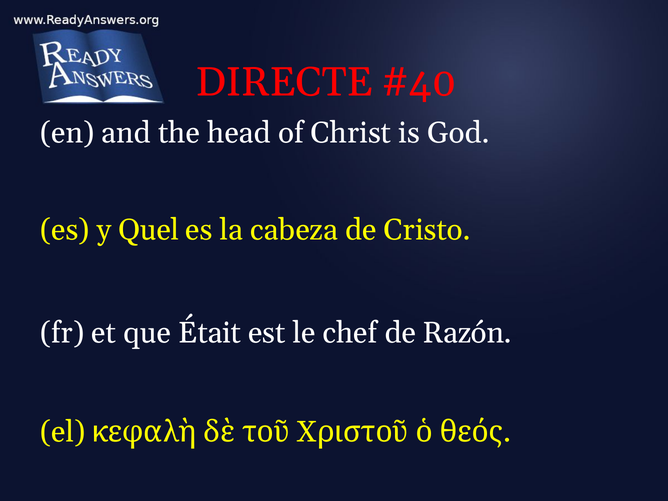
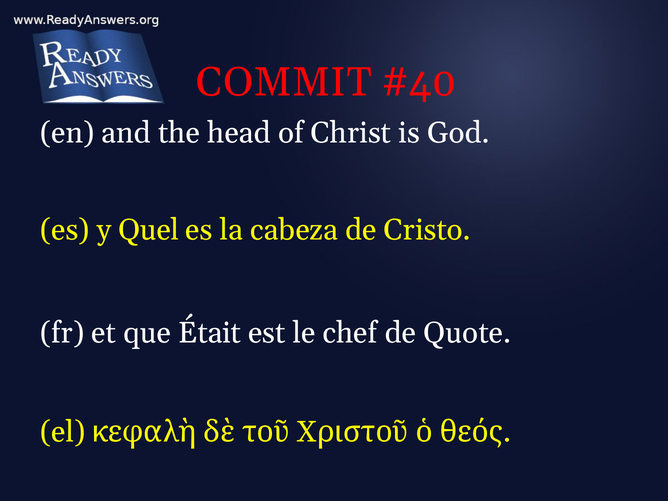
DIRECTE: DIRECTE -> COMMIT (284, 82)
Razón: Razón -> Quote (467, 333)
